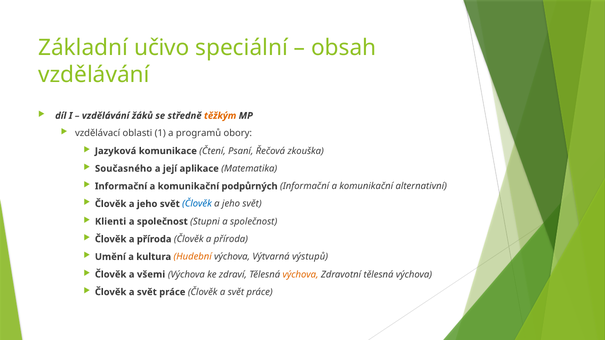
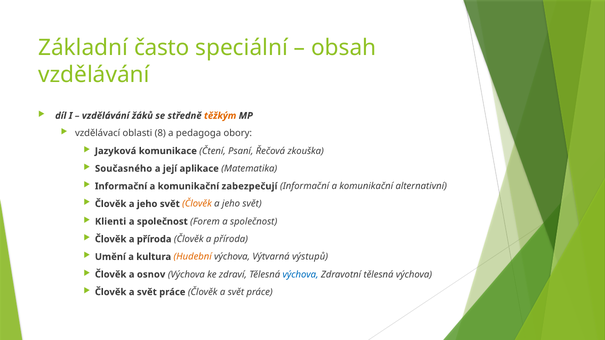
učivo: učivo -> často (162, 48)
1: 1 -> 8 (160, 133)
programů: programů -> pedagoga (199, 133)
podpůrných: podpůrných -> zabezpečují (249, 186)
Člověk colour: blue -> orange (197, 204)
Stupni: Stupni -> Forem (205, 222)
všemi: všemi -> osnov (151, 275)
výchova colour: orange -> blue (301, 275)
